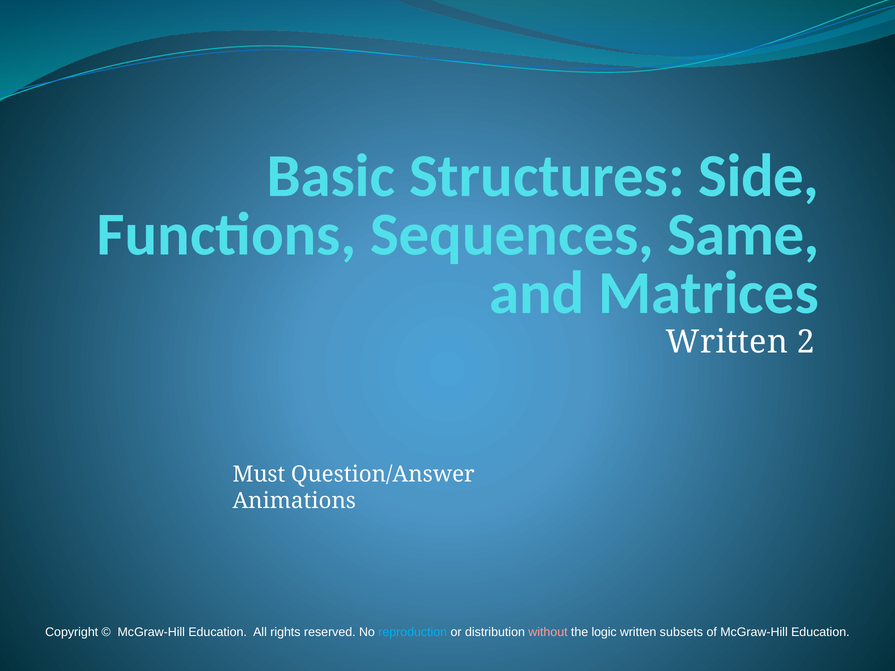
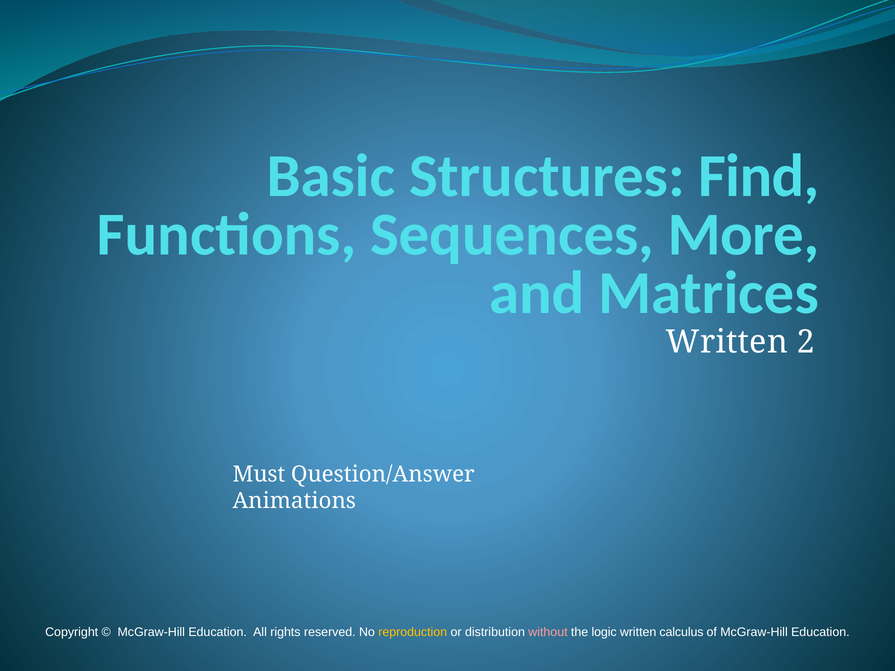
Side: Side -> Find (759, 176)
Same: Same -> More (743, 235)
reproduction colour: light blue -> yellow (413, 632)
subsets: subsets -> calculus (682, 632)
